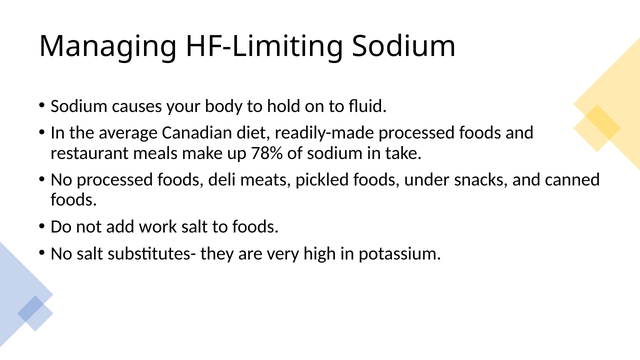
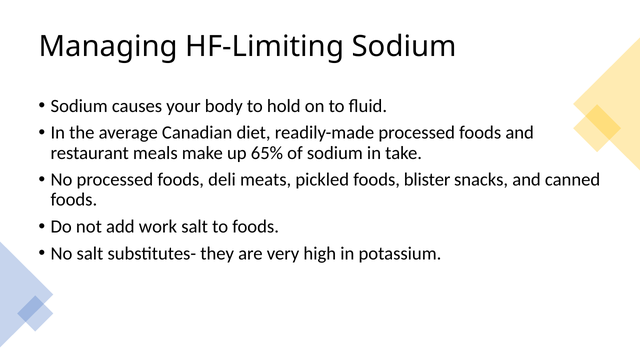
78%: 78% -> 65% (267, 153)
under: under -> blister (427, 180)
